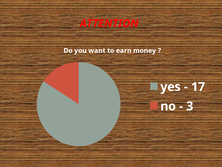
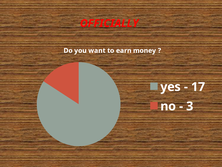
ATTENTION: ATTENTION -> OFFICIALLY (109, 23)
